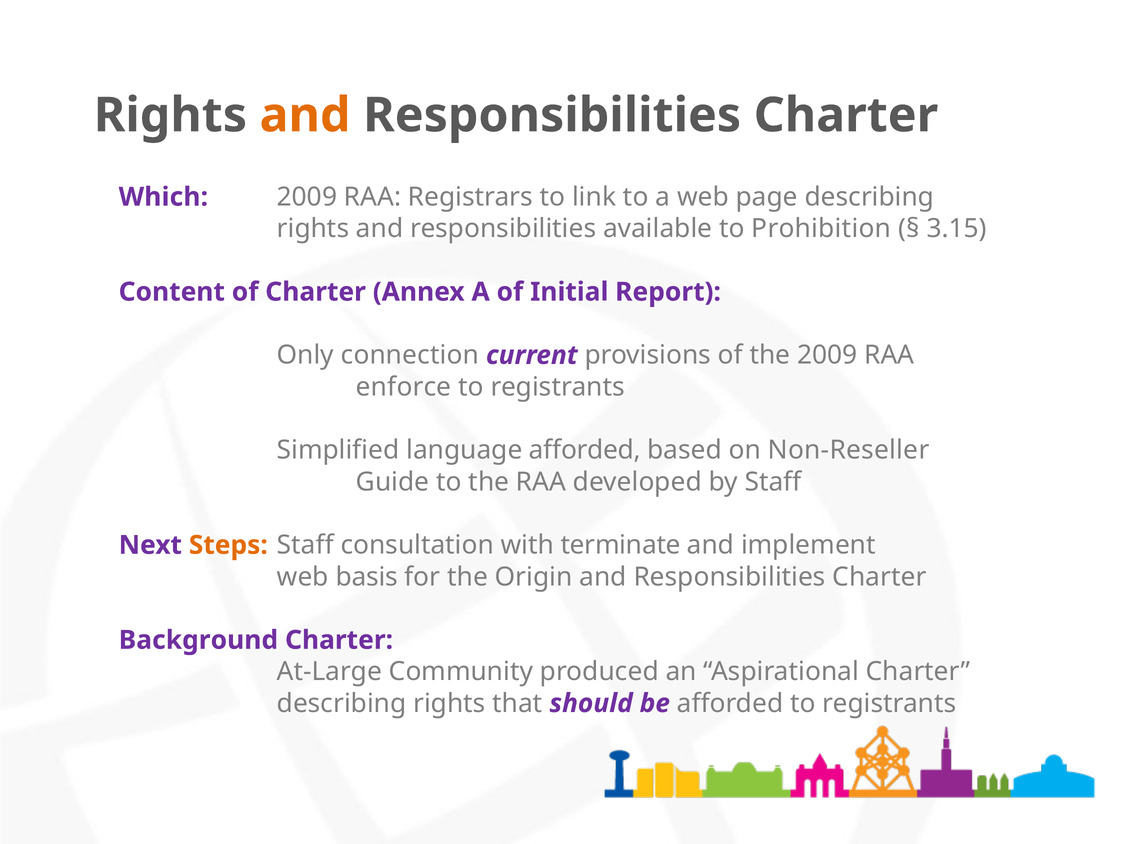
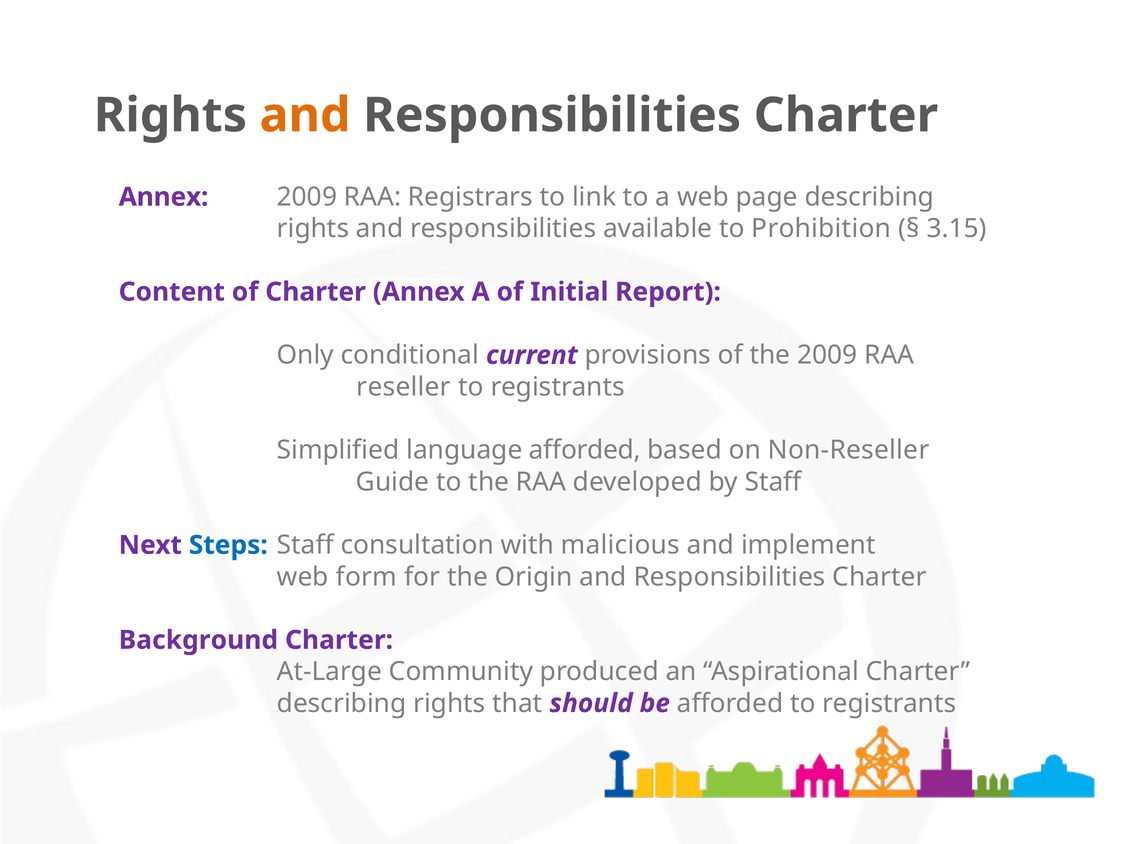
Which: Which -> Annex (164, 197)
connection: connection -> conditional (410, 355)
enforce: enforce -> reseller (404, 387)
Steps colour: orange -> blue (228, 545)
terminate: terminate -> malicious (620, 545)
basis: basis -> form (366, 577)
